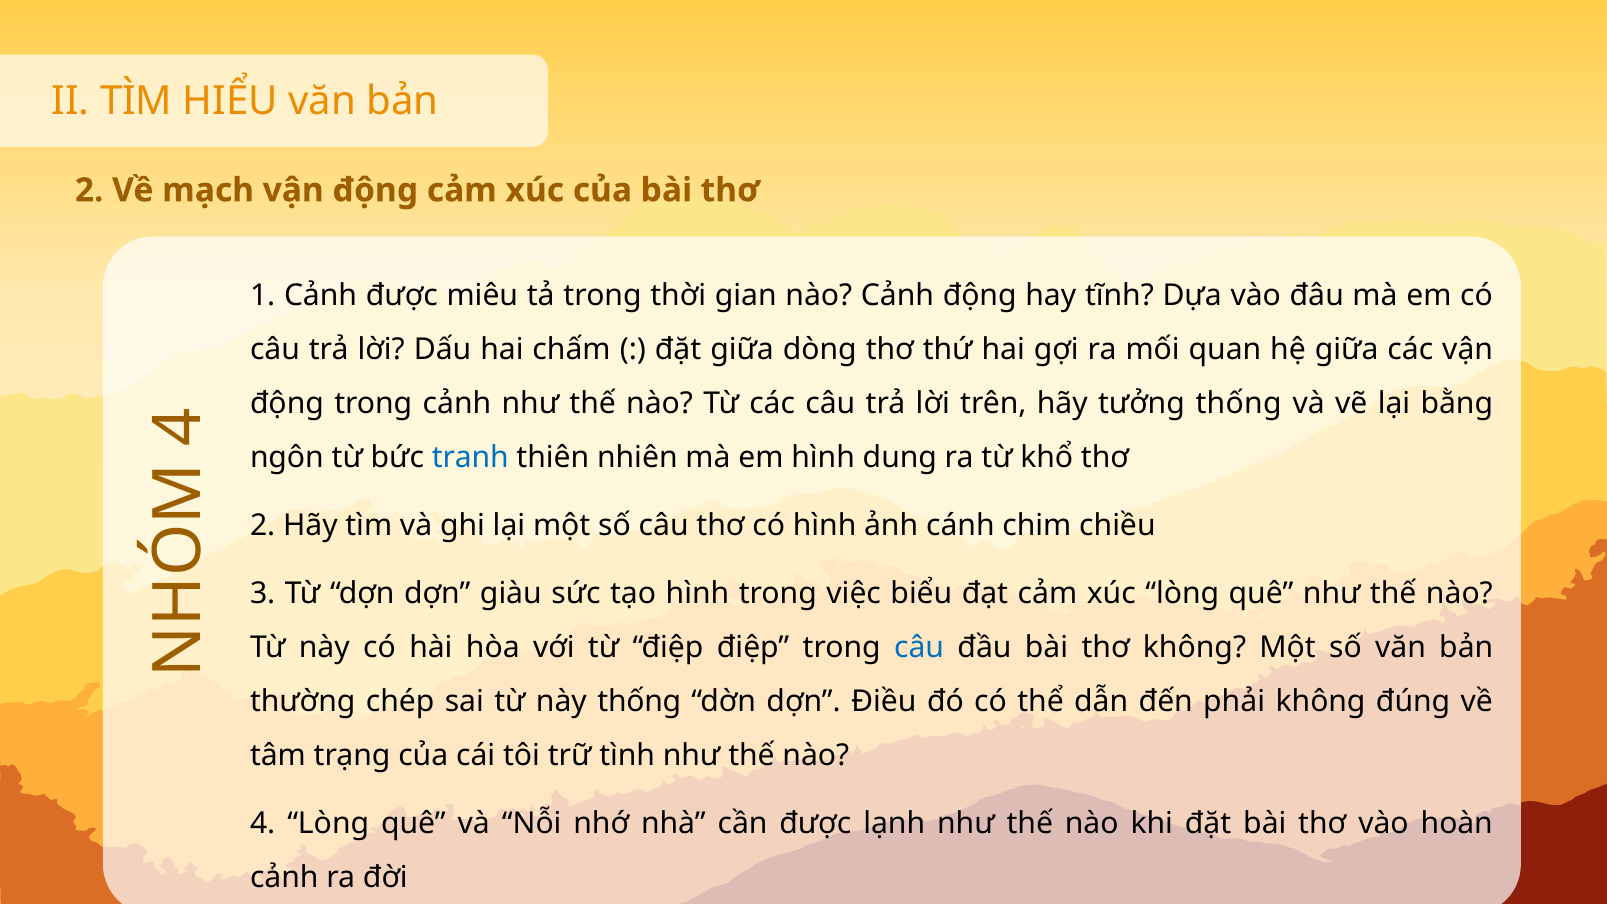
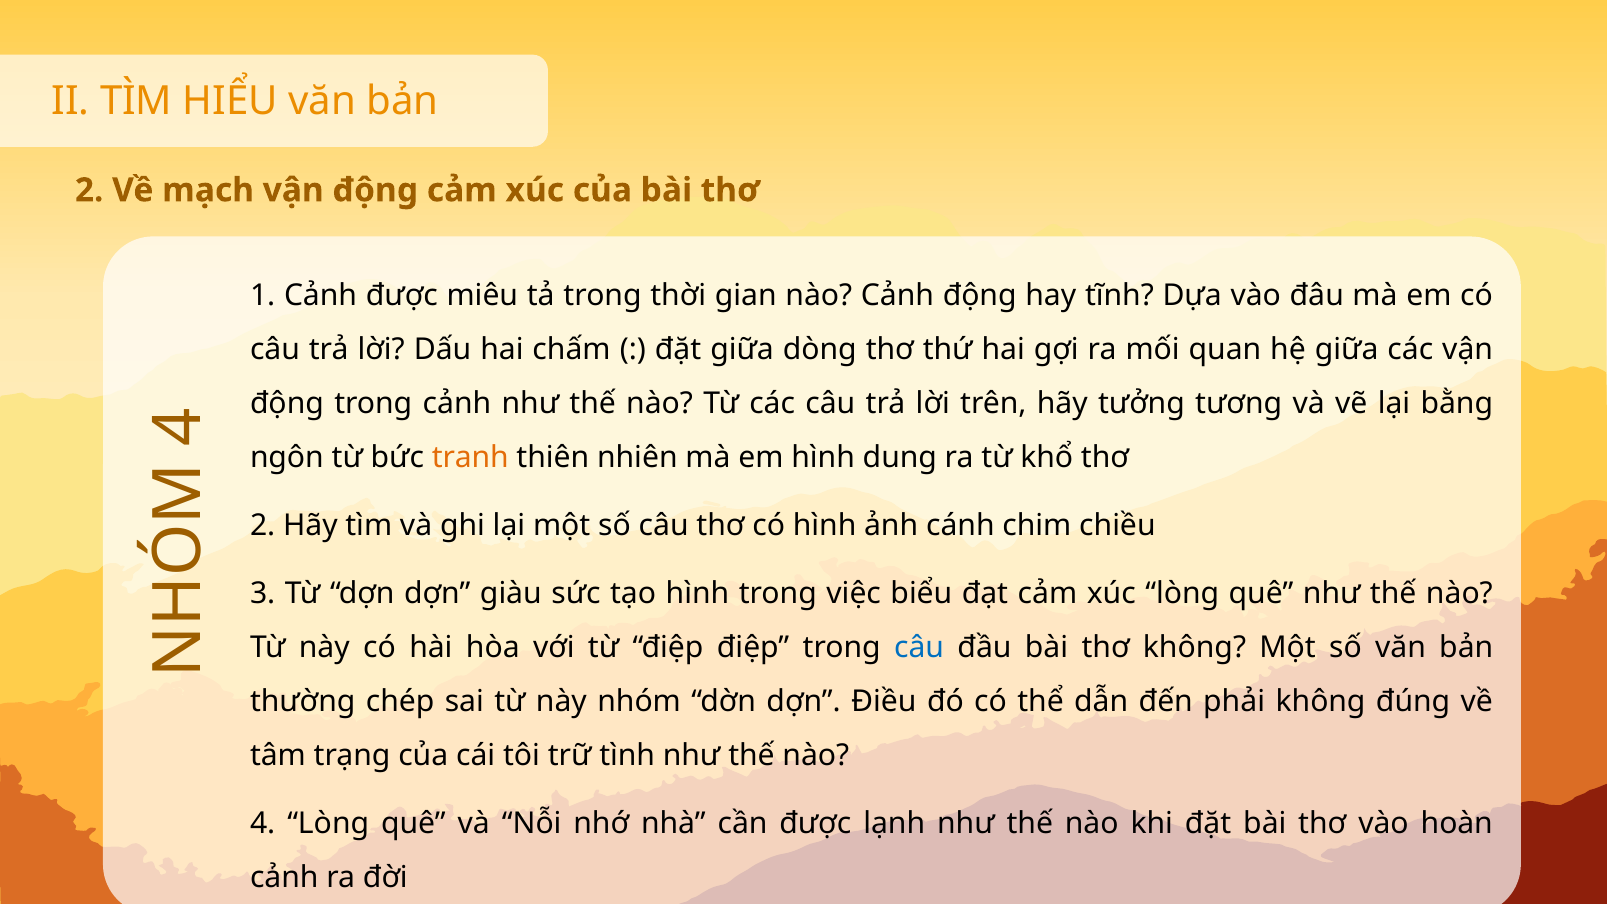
tưởng thống: thống -> tương (1239, 404)
tranh colour: blue -> orange (470, 458)
này thống: thống -> nhóm (639, 702)
